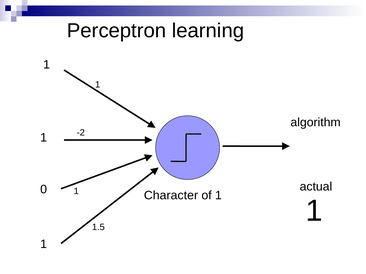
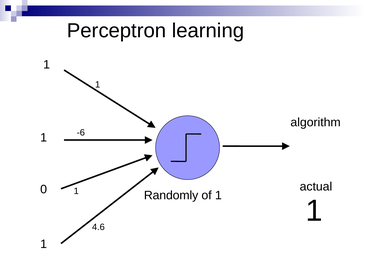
-2: -2 -> -6 (81, 133)
Character: Character -> Randomly (171, 196)
1.5: 1.5 -> 4.6 (98, 228)
